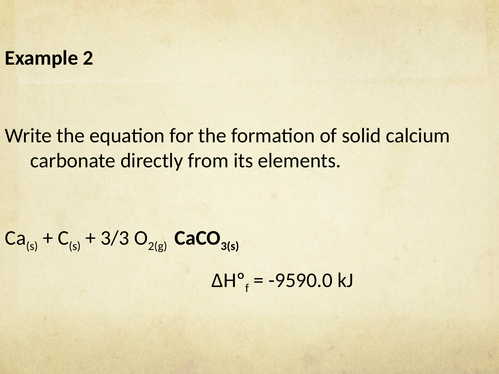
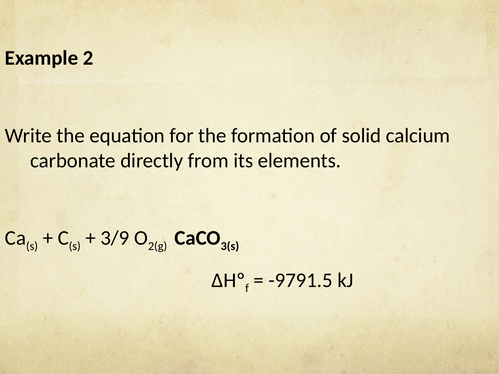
3/3: 3/3 -> 3/9 (115, 238)
-9590.0: -9590.0 -> -9791.5 (301, 280)
